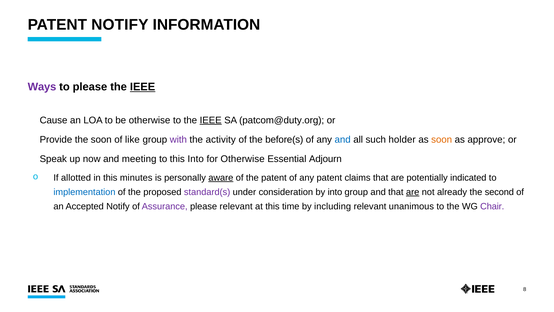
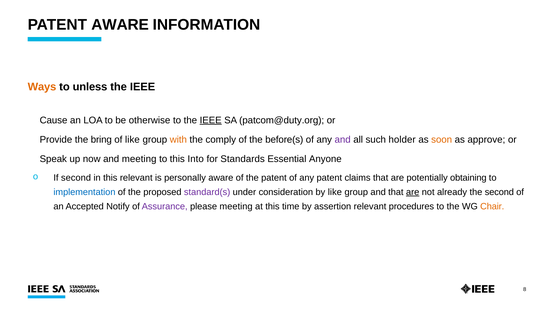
PATENT NOTIFY: NOTIFY -> AWARE (120, 25)
Ways colour: purple -> orange (42, 87)
to please: please -> unless (90, 87)
IEEE underline: present -> none (143, 87)
the soon: soon -> bring (101, 139)
with colour: purple -> orange (178, 139)
activity: activity -> comply (221, 139)
and colour: blue -> purple (343, 139)
for Otherwise: Otherwise -> Standards (243, 159)
Adjourn: Adjourn -> Anyone (325, 159)
If allotted: allotted -> second (76, 178)
this minutes: minutes -> relevant (136, 178)
aware underline: present -> none (221, 178)
indicated: indicated -> obtaining (468, 178)
by into: into -> like (335, 192)
please relevant: relevant -> meeting (236, 206)
including: including -> assertion (333, 206)
unanimous: unanimous -> procedures (411, 206)
Chair colour: purple -> orange (492, 206)
